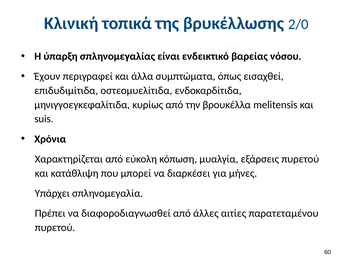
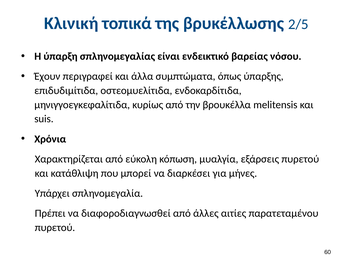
2/0: 2/0 -> 2/5 (298, 24)
εισαχθεί: εισαχθεί -> ύπαρξης (264, 76)
